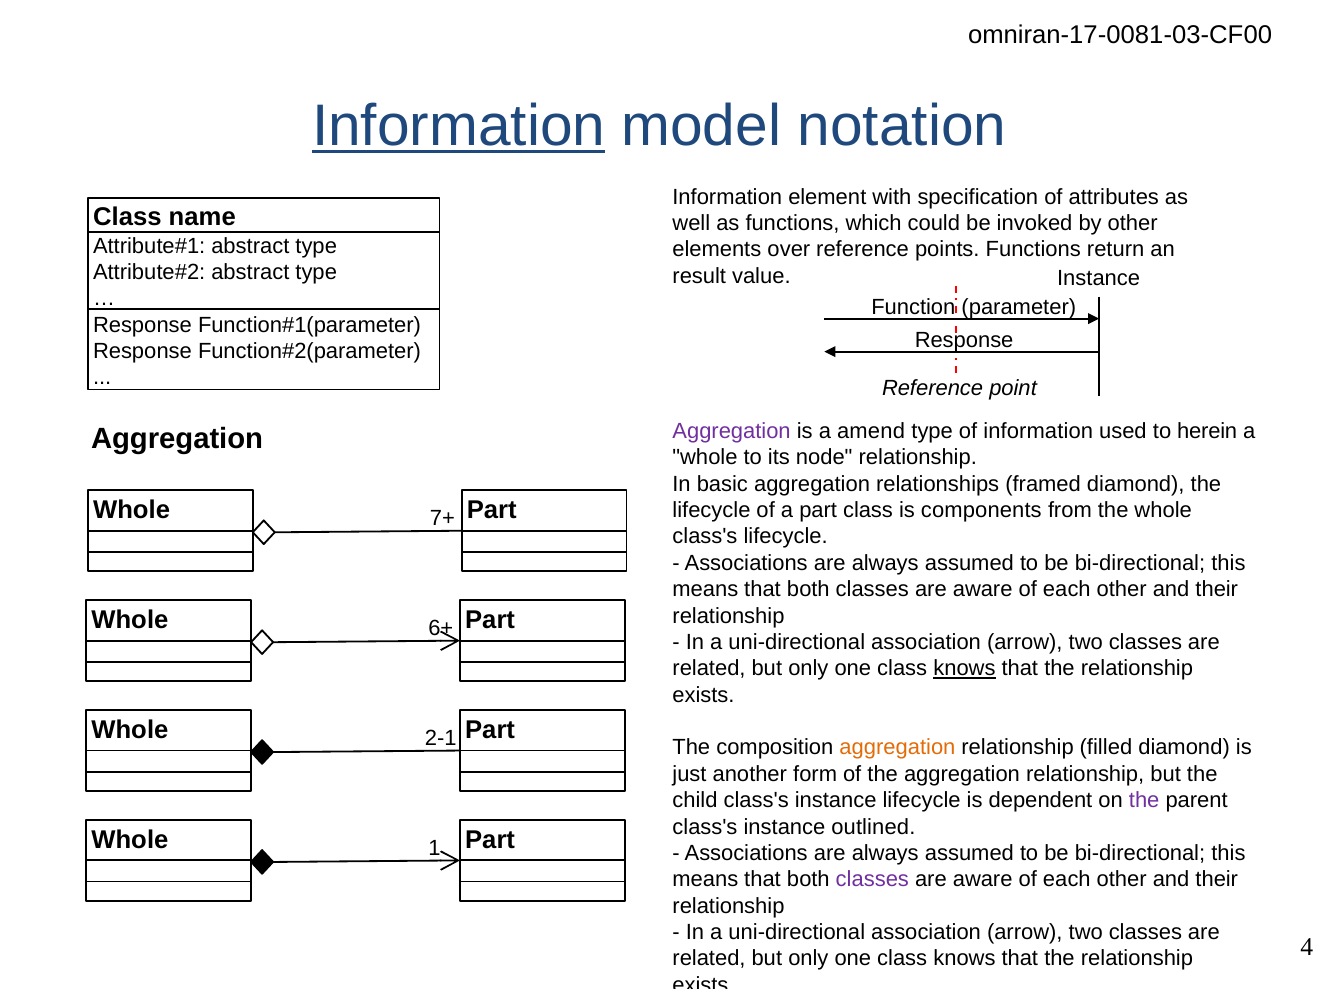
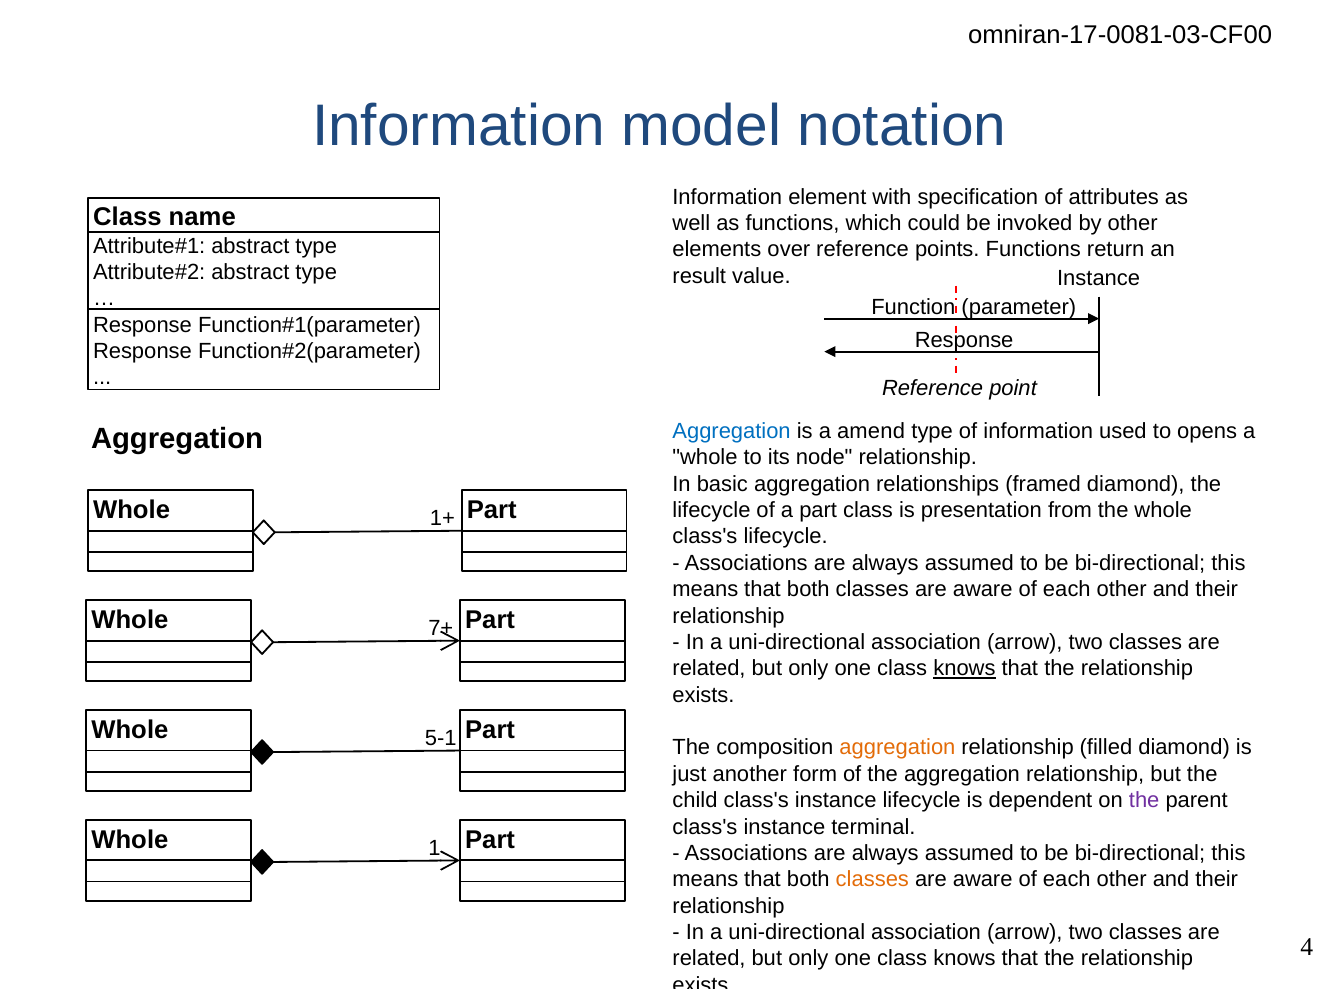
Information underline: present -> none (459, 126)
Aggregation colour: purple -> blue (732, 431)
herein: herein -> opens (1207, 431)
components: components -> presentation (981, 510)
7+: 7+ -> 1+ (442, 519)
6+: 6+ -> 7+ (441, 629)
2-1: 2-1 -> 5-1 (441, 738)
outlined: outlined -> terminal (873, 827)
classes colour: purple -> orange (872, 880)
